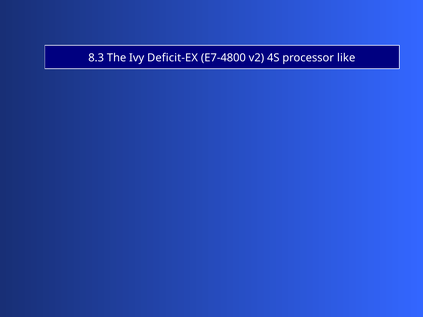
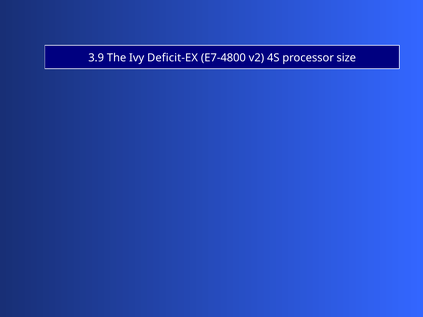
8.3: 8.3 -> 3.9 (96, 58)
like: like -> size (346, 58)
